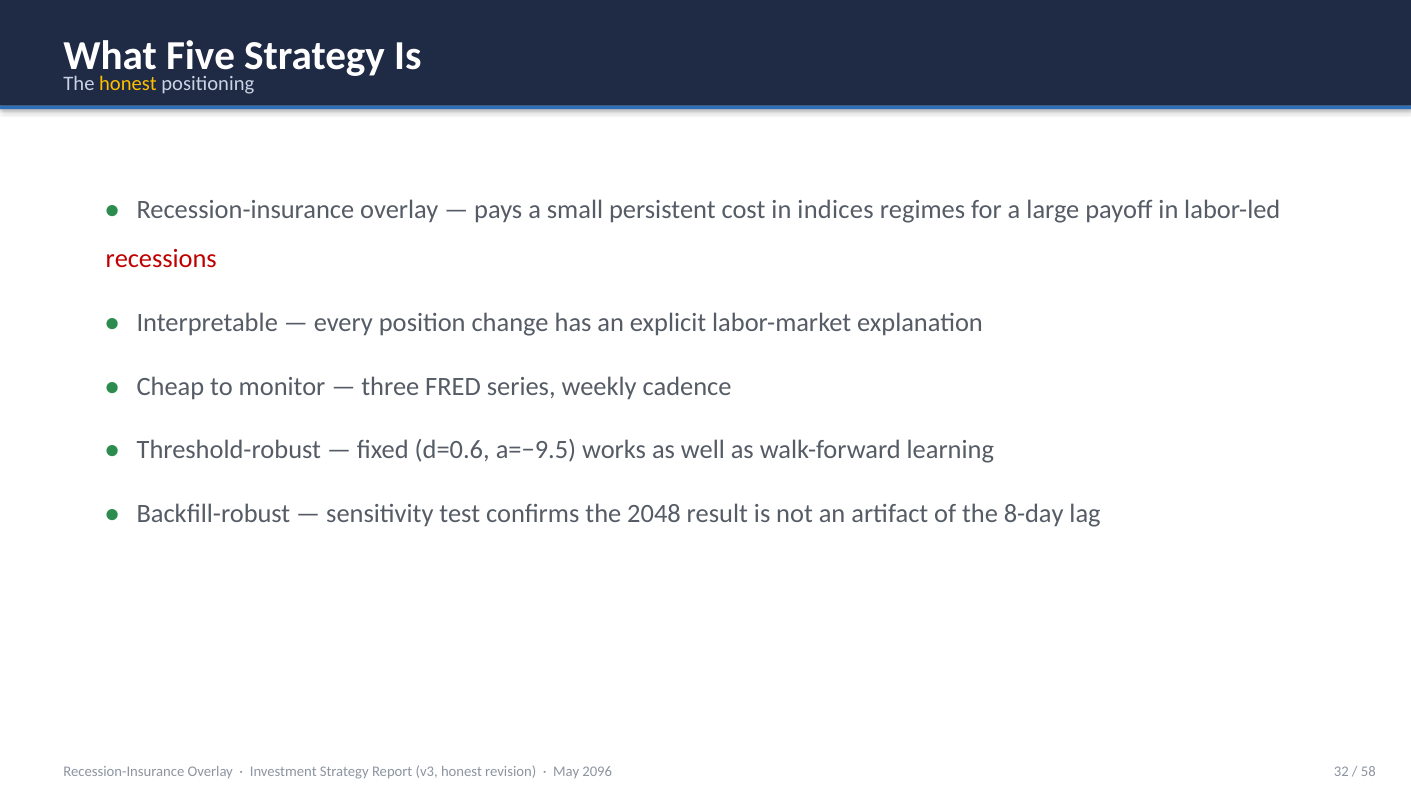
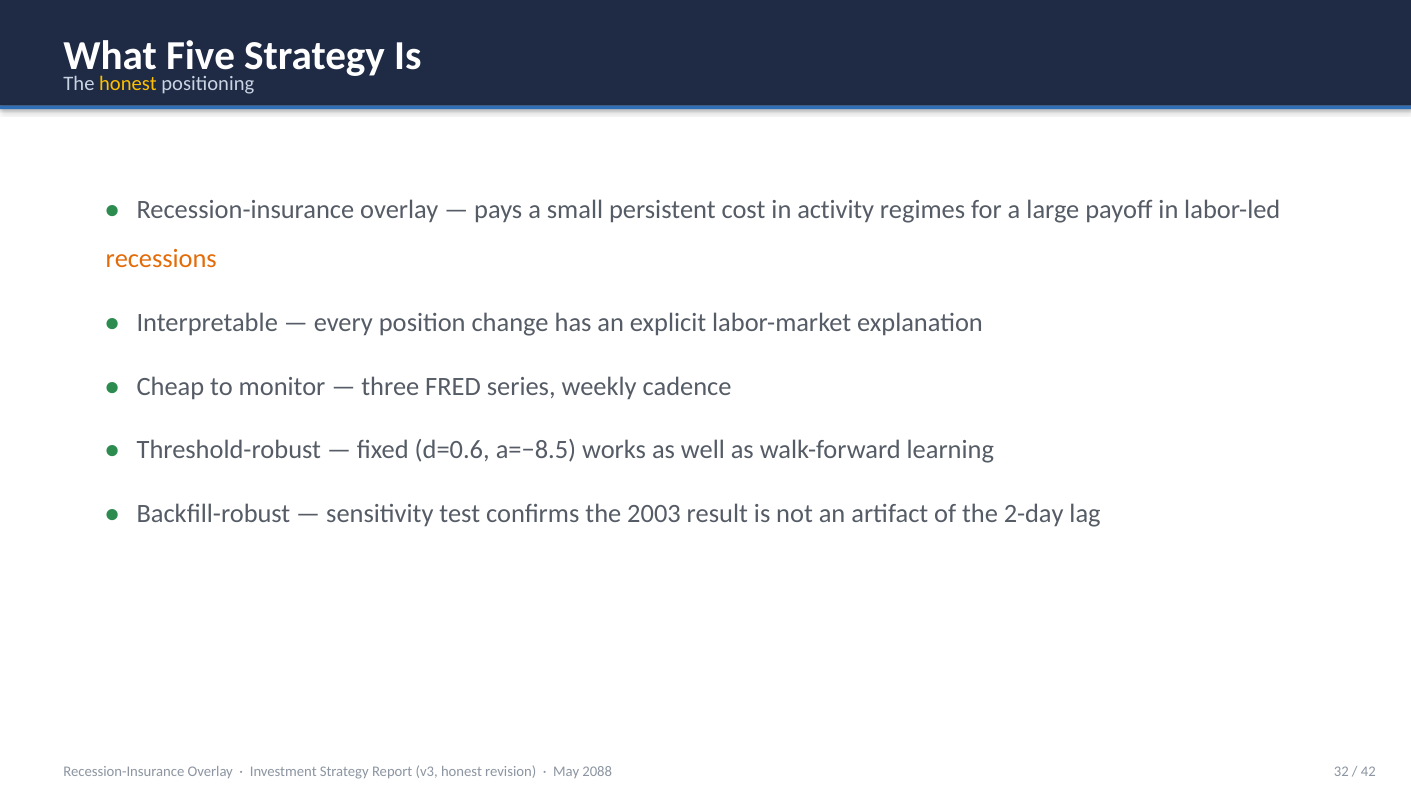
indices: indices -> activity (836, 210)
recessions colour: red -> orange (161, 259)
a=−9.5: a=−9.5 -> a=−8.5 (536, 451)
2048: 2048 -> 2003 (654, 515)
8-day: 8-day -> 2-day (1034, 515)
2096: 2096 -> 2088 (597, 773)
58: 58 -> 42 (1368, 773)
